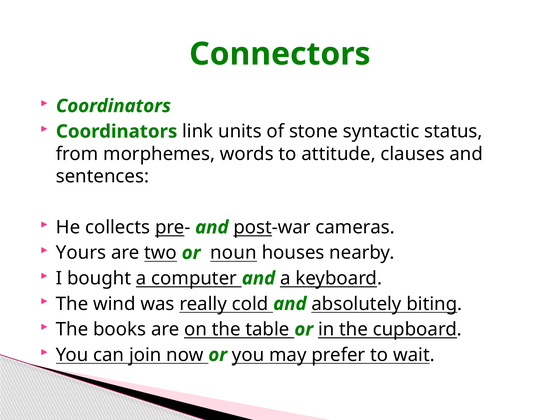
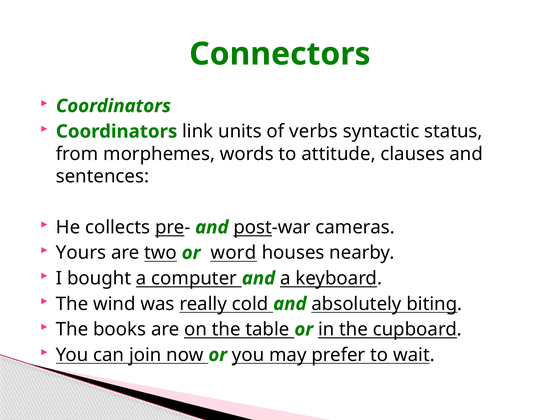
stone: stone -> verbs (313, 132)
noun: noun -> word (233, 253)
